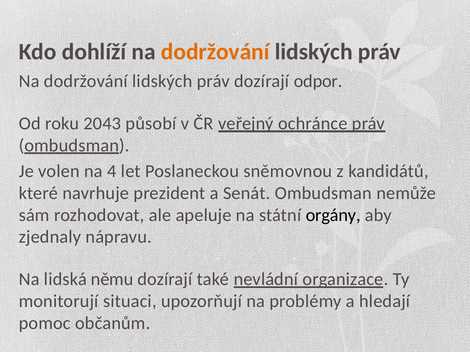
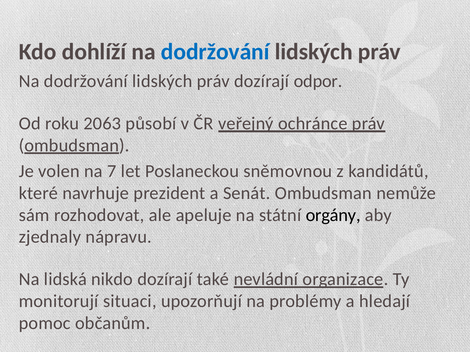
dodržování colour: orange -> blue (215, 52)
2043: 2043 -> 2063 (102, 124)
4: 4 -> 7 (112, 171)
němu: němu -> nikdo (112, 280)
